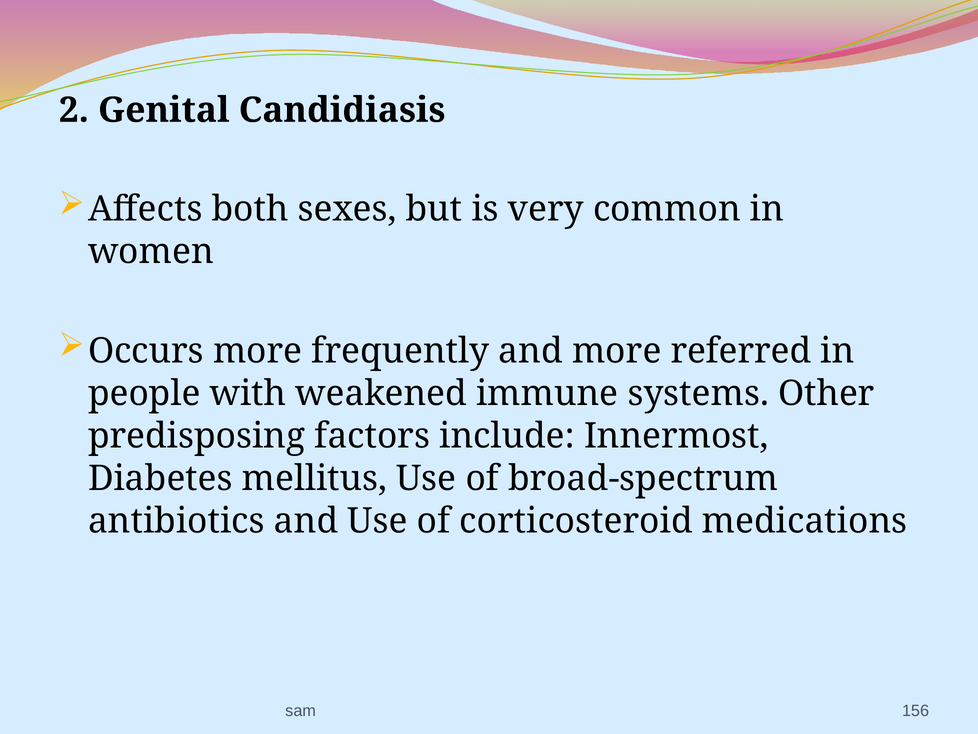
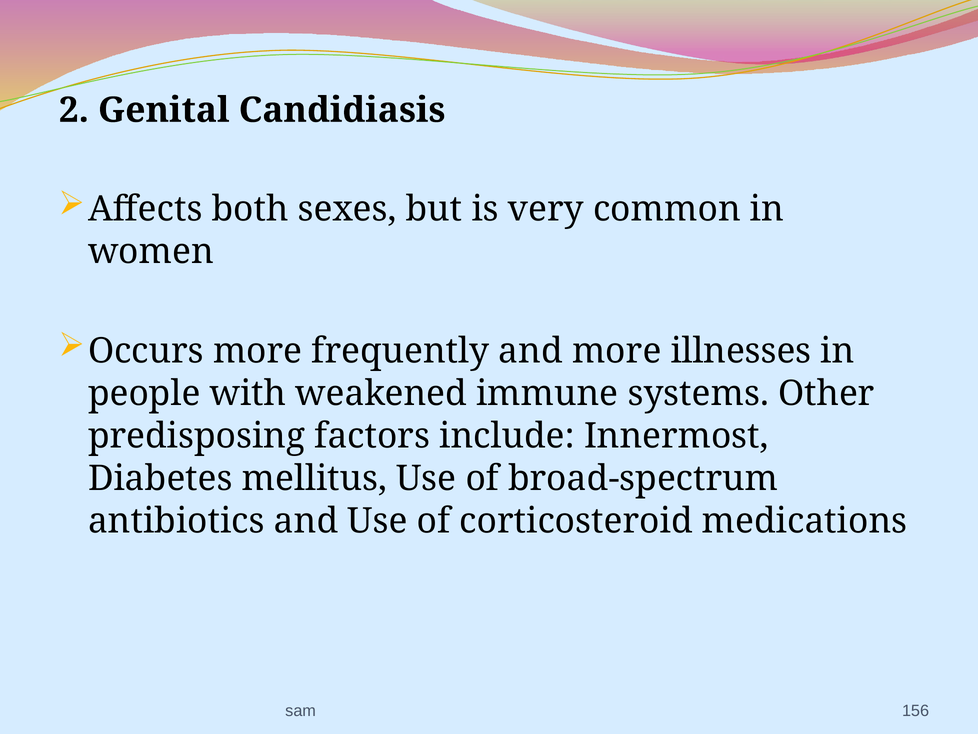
referred: referred -> illnesses (741, 351)
